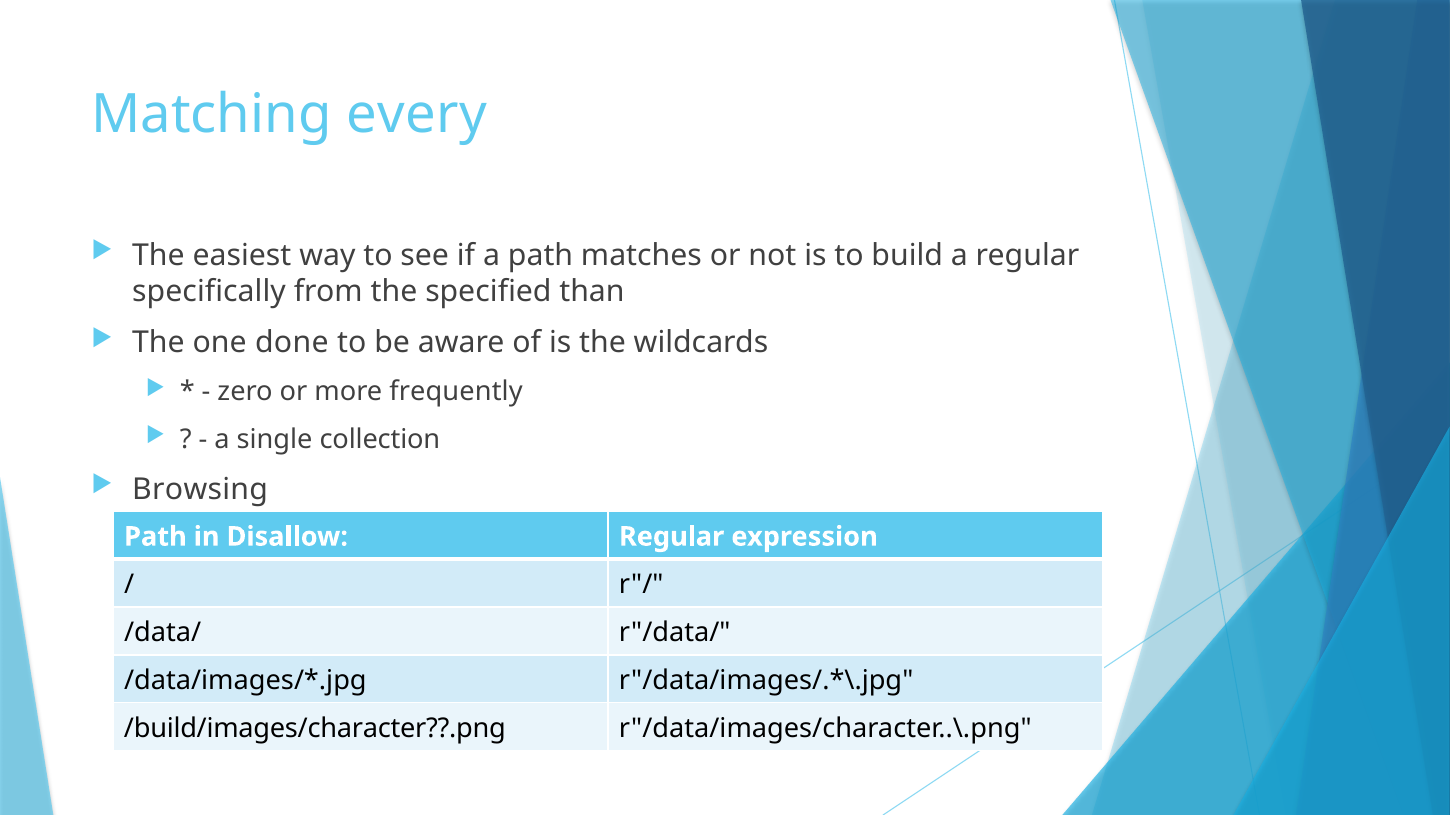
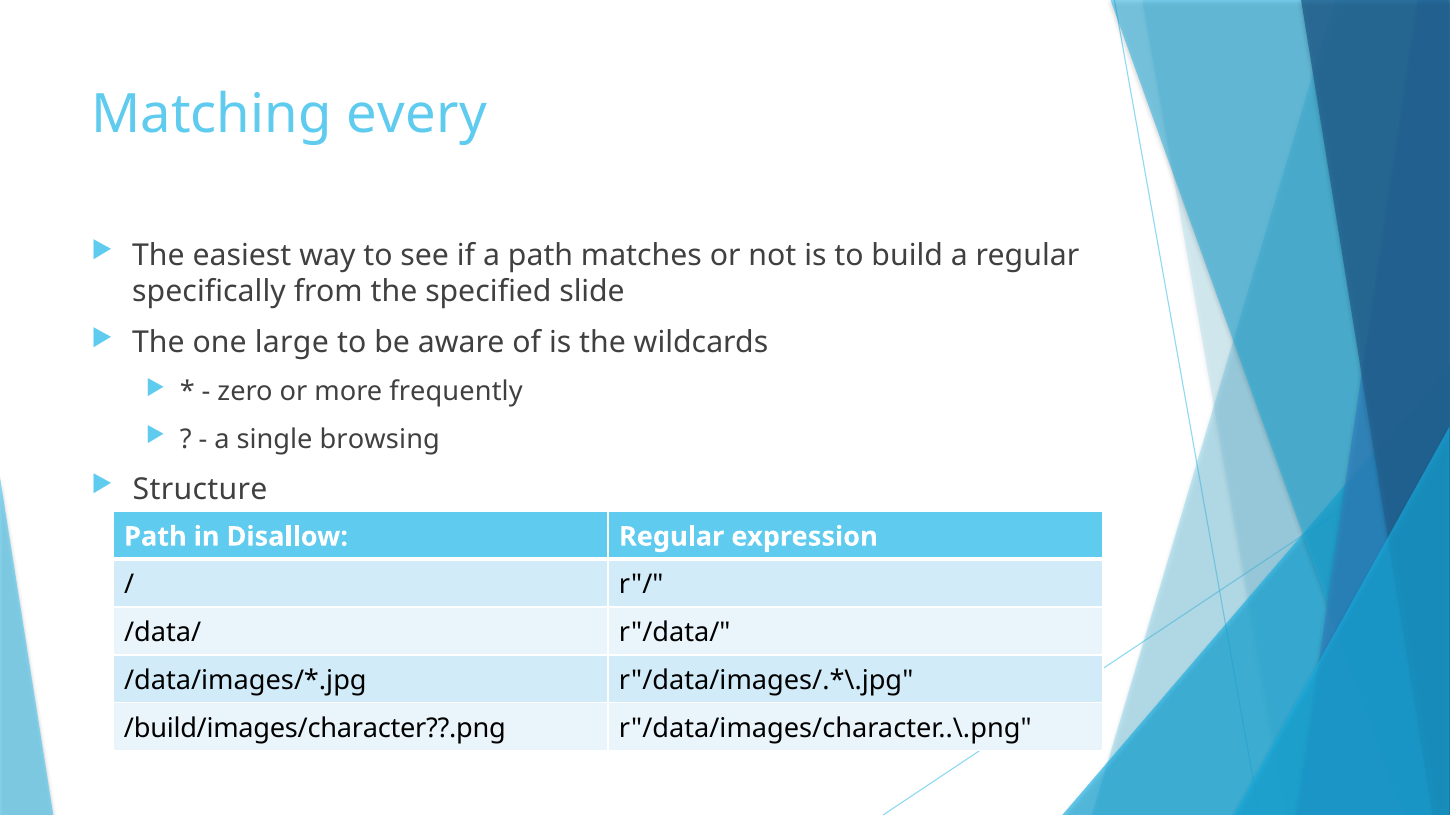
than: than -> slide (592, 292)
done: done -> large (292, 343)
collection: collection -> browsing (380, 440)
Browsing: Browsing -> Structure (200, 490)
